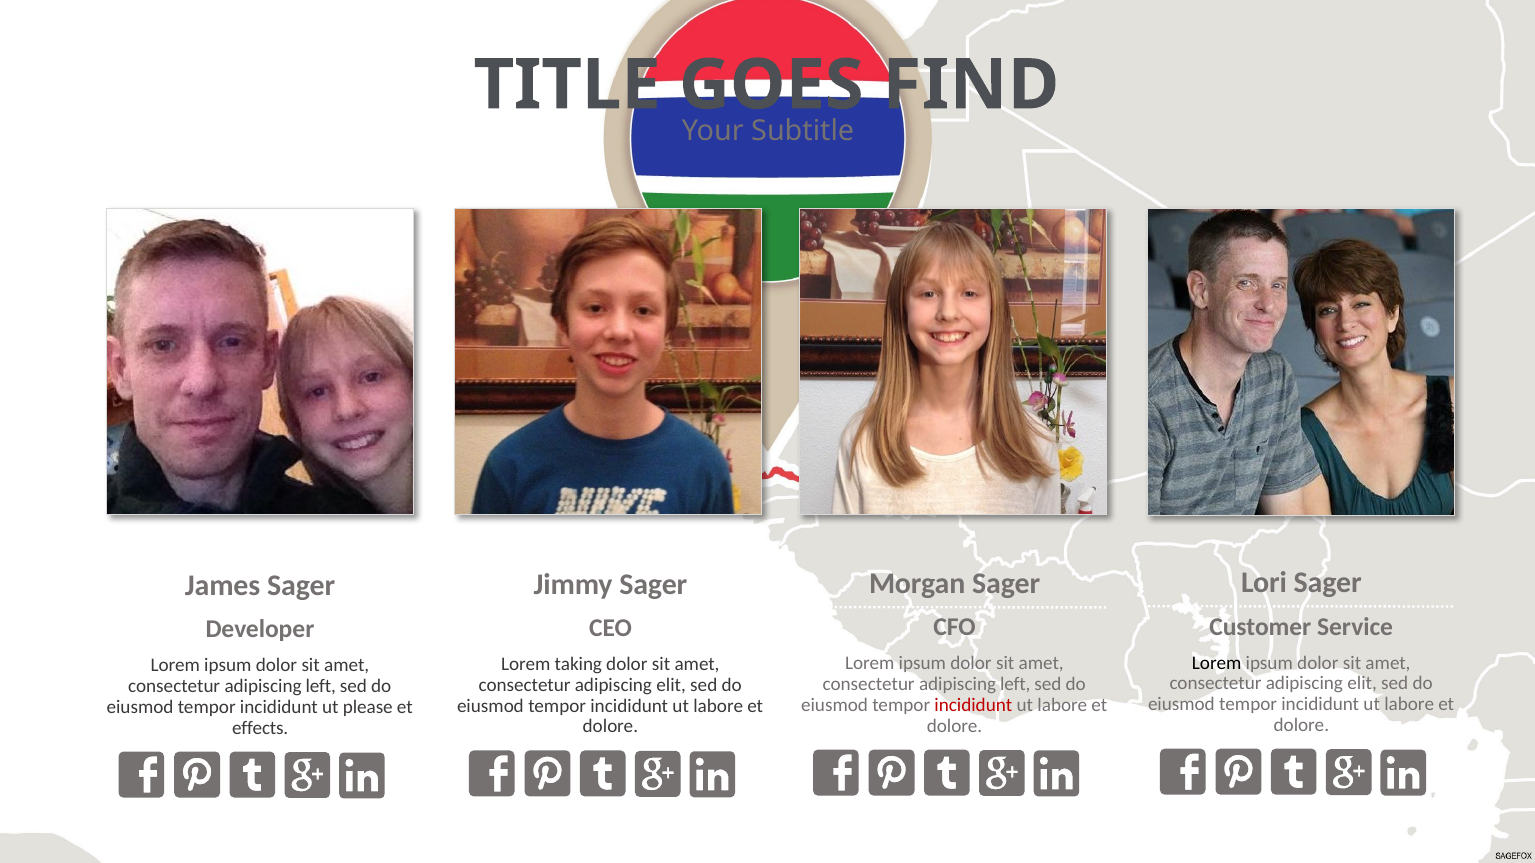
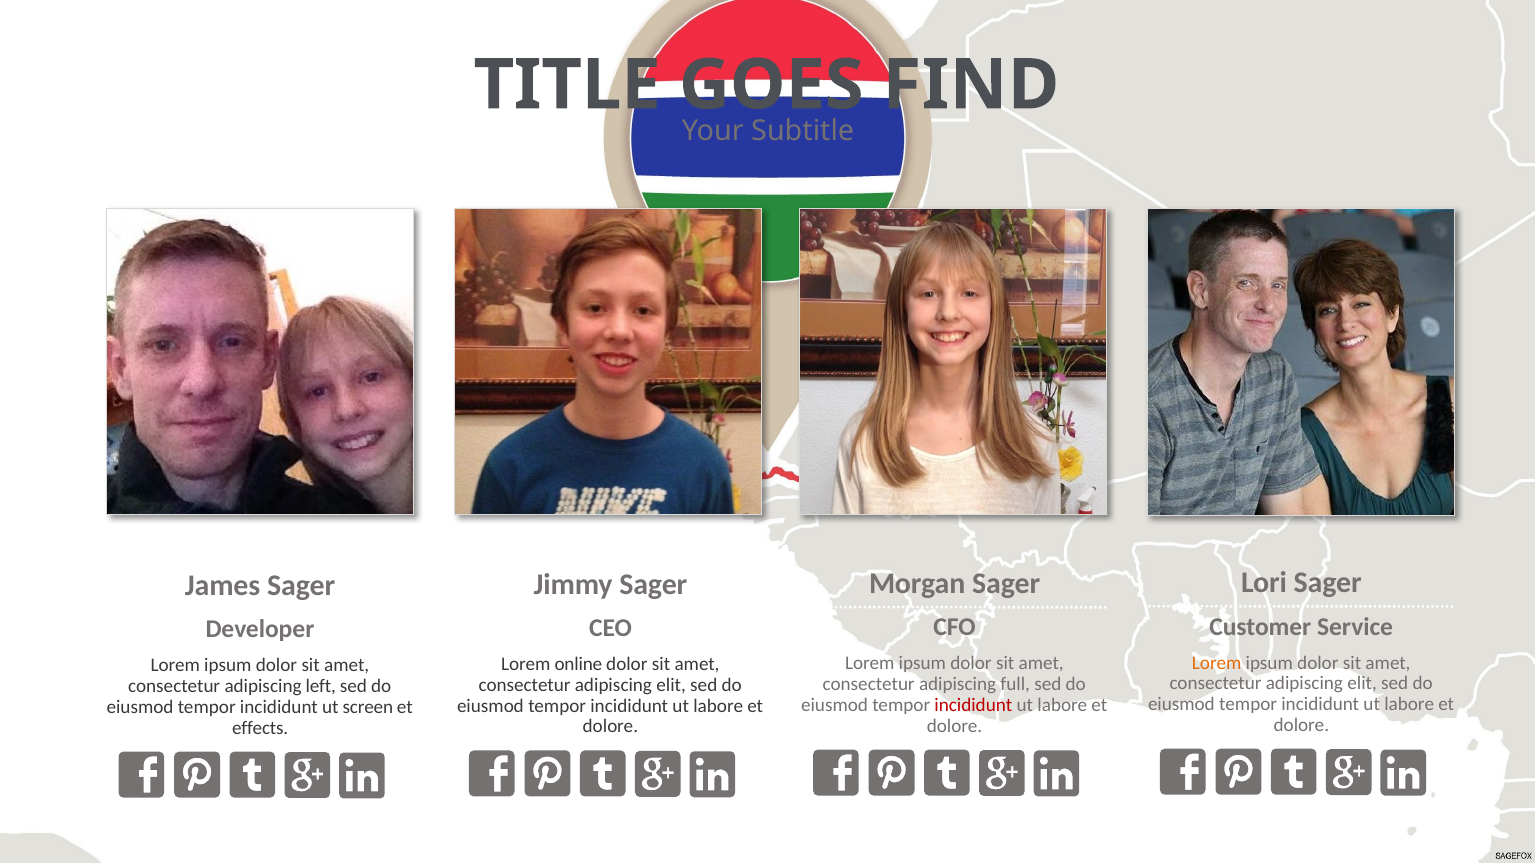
Lorem colour: black -> orange (1217, 663)
taking: taking -> online (578, 665)
left: left -> full (1015, 685)
please: please -> screen (368, 707)
